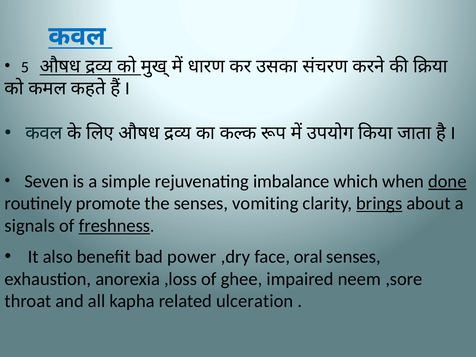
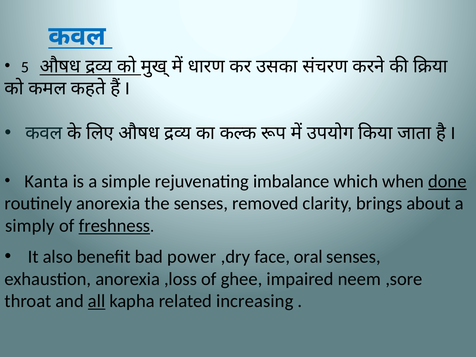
Seven: Seven -> Kanta (46, 181)
routinely promote: promote -> anorexia (108, 204)
vomiting: vomiting -> removed (265, 204)
brings underline: present -> none (379, 204)
signals: signals -> simply (30, 226)
all underline: none -> present (97, 301)
ulceration: ulceration -> increasing (255, 301)
